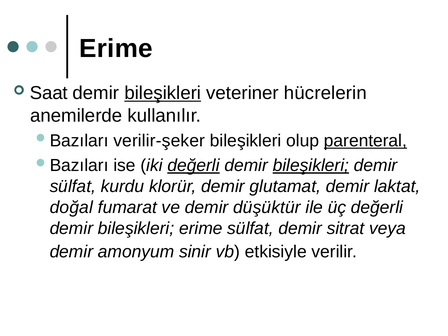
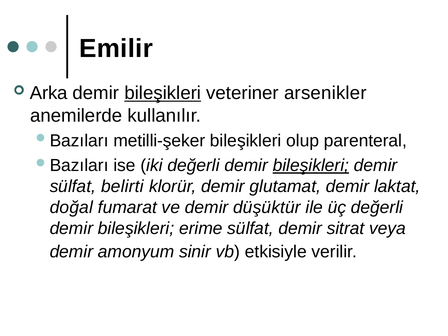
Erime: Erime -> Emilir (116, 49)
Saat: Saat -> Arka (49, 93)
hücrelerin: hücrelerin -> arsenikler (325, 93)
verilir-şeker: verilir-şeker -> metilli-şeker (159, 141)
parenteral underline: present -> none (365, 141)
değerli underline: present -> none (194, 166)
kurdu: kurdu -> belirti (122, 186)
